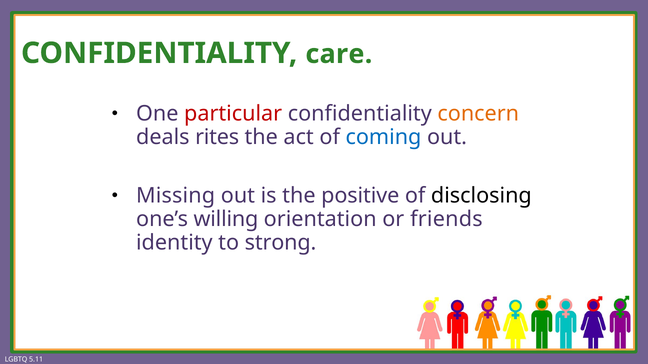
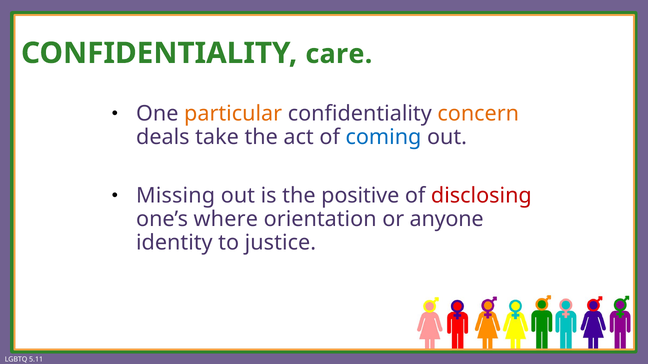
particular colour: red -> orange (233, 114)
rites: rites -> take (217, 137)
disclosing colour: black -> red (481, 196)
willing: willing -> where (226, 219)
friends: friends -> anyone (447, 219)
strong: strong -> justice (280, 243)
